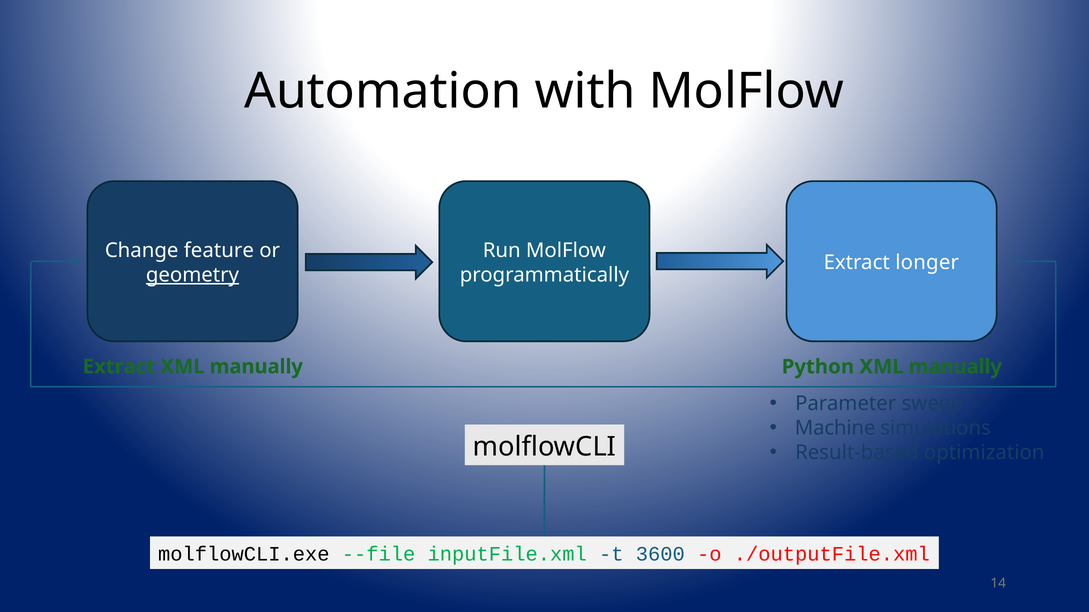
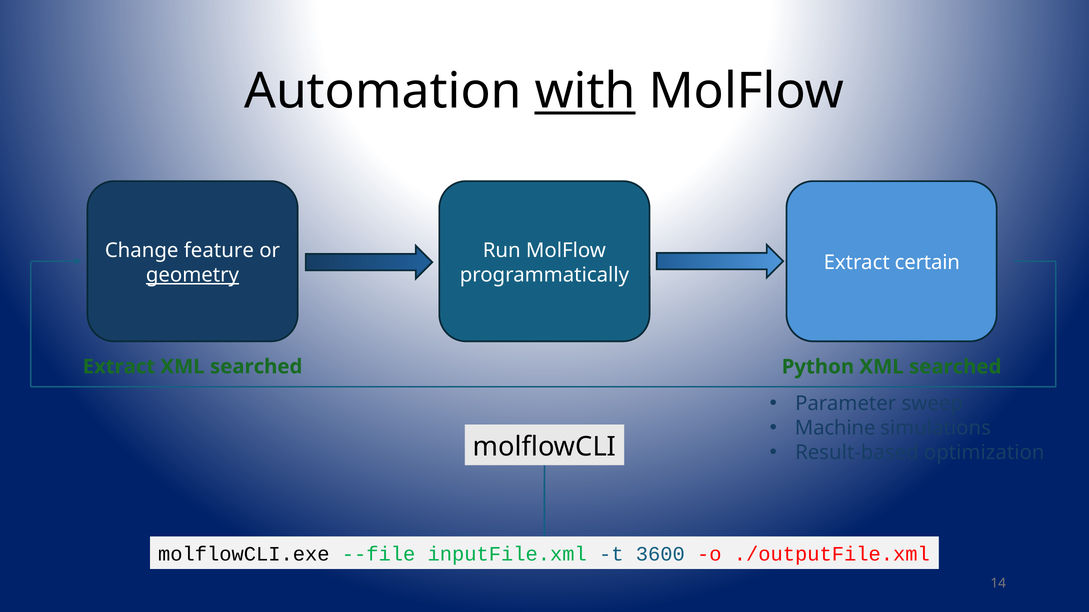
with underline: none -> present (585, 91)
longer: longer -> certain (927, 263)
manually: manually -> searched (256, 367)
Python XML manually: manually -> searched (955, 367)
